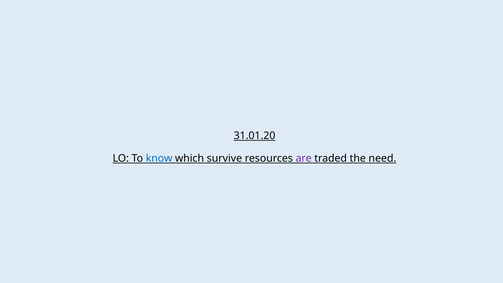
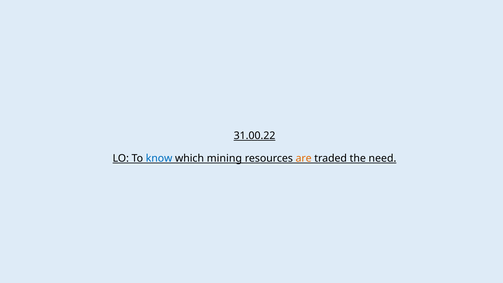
31.01.20: 31.01.20 -> 31.00.22 (255, 136)
survive: survive -> mining (224, 158)
are colour: purple -> orange (304, 158)
